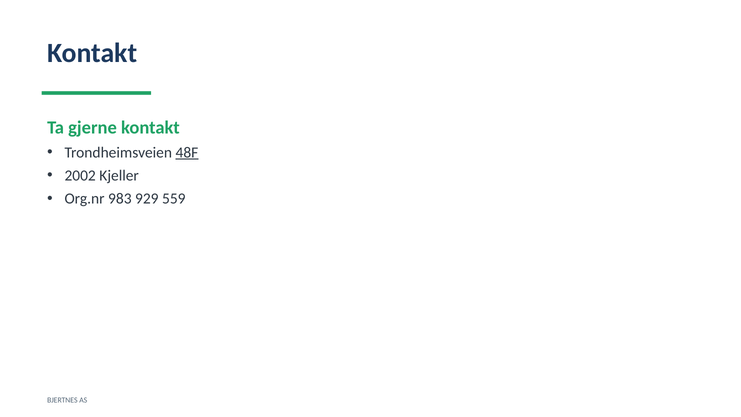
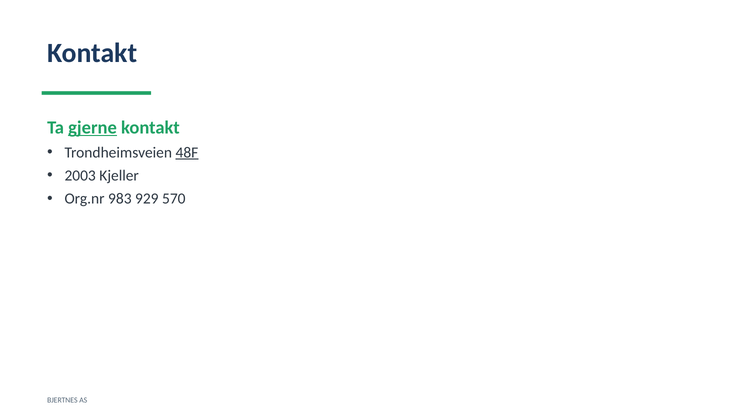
gjerne underline: none -> present (93, 128)
2002: 2002 -> 2003 (80, 176)
559: 559 -> 570 (174, 199)
